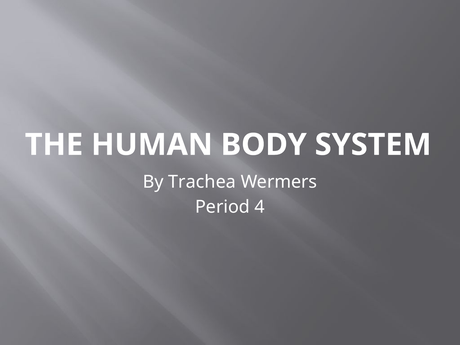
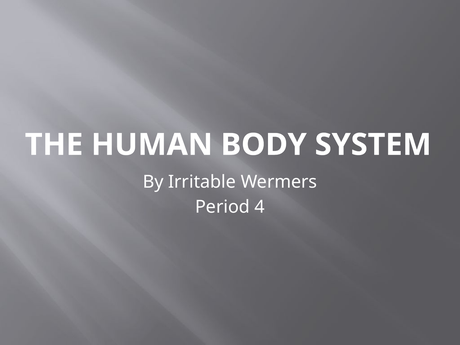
Trachea: Trachea -> Irritable (202, 182)
